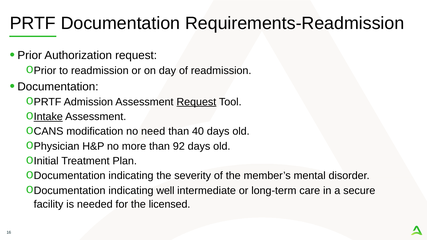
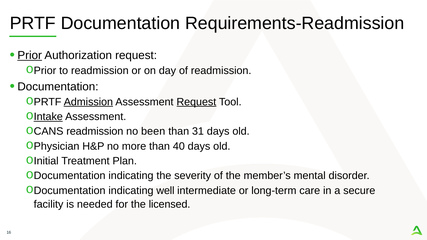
Prior underline: none -> present (30, 55)
Admission underline: none -> present (88, 102)
CANS modification: modification -> readmission (95, 131)
need: need -> been (153, 131)
40: 40 -> 31 (198, 131)
92: 92 -> 40 (179, 146)
